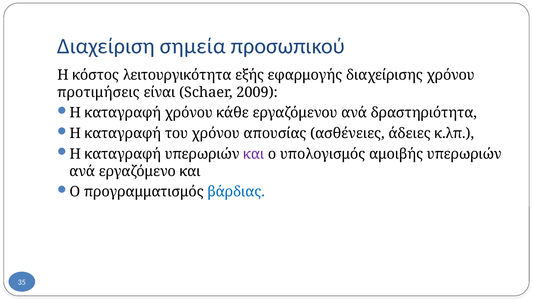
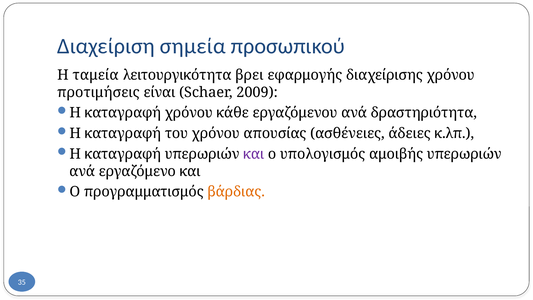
κόστος: κόστος -> ταμεία (96, 75)
εξής: εξής -> βρει (249, 75)
βάρδιας colour: blue -> orange (236, 192)
